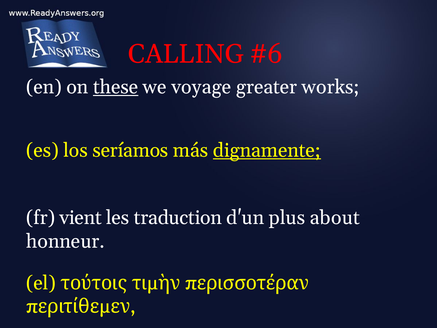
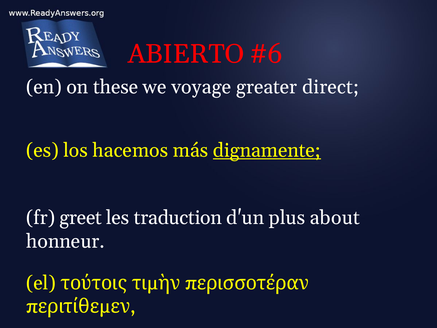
CALLING: CALLING -> ABIERTO (186, 54)
these underline: present -> none (116, 87)
works: works -> direct (331, 87)
seríamos: seríamos -> hacemos (130, 150)
vient: vient -> greet (81, 218)
